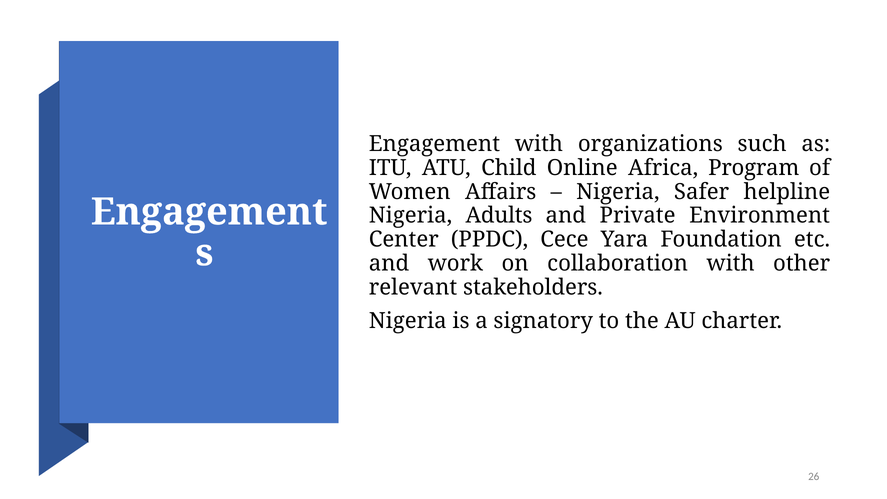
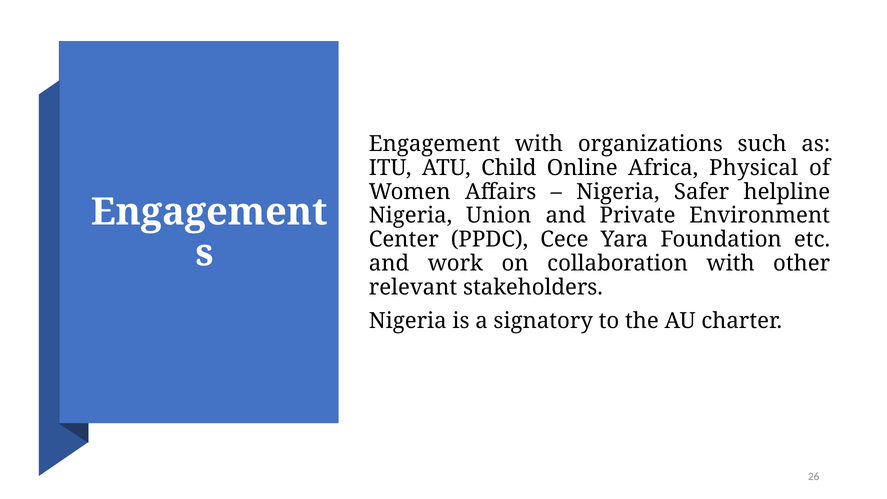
Program: Program -> Physical (754, 168)
Adults: Adults -> Union (499, 216)
